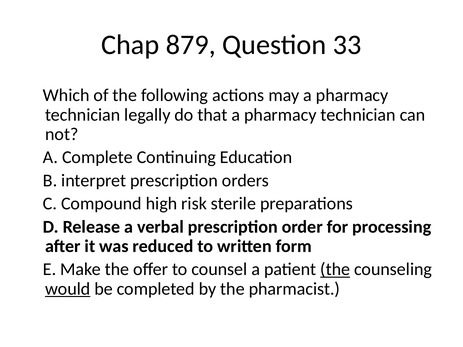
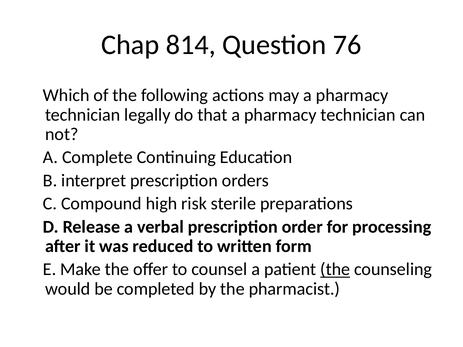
879: 879 -> 814 (191, 45)
33: 33 -> 76 (347, 45)
would underline: present -> none (68, 289)
